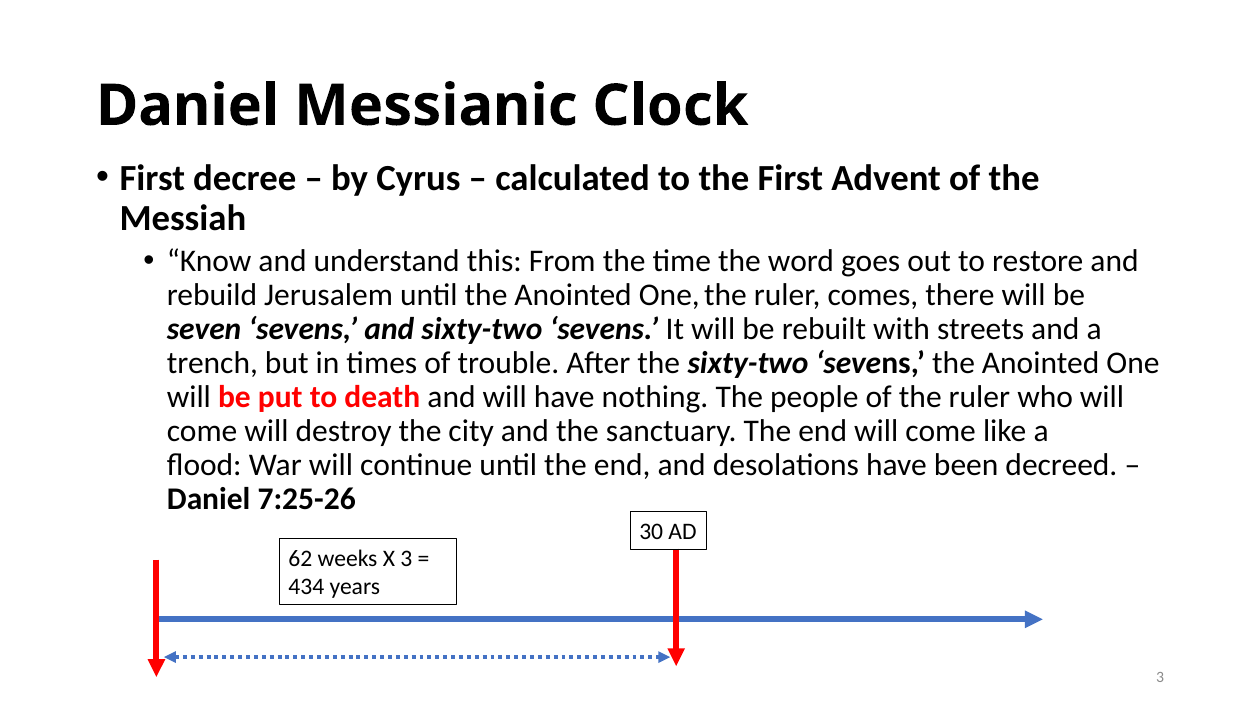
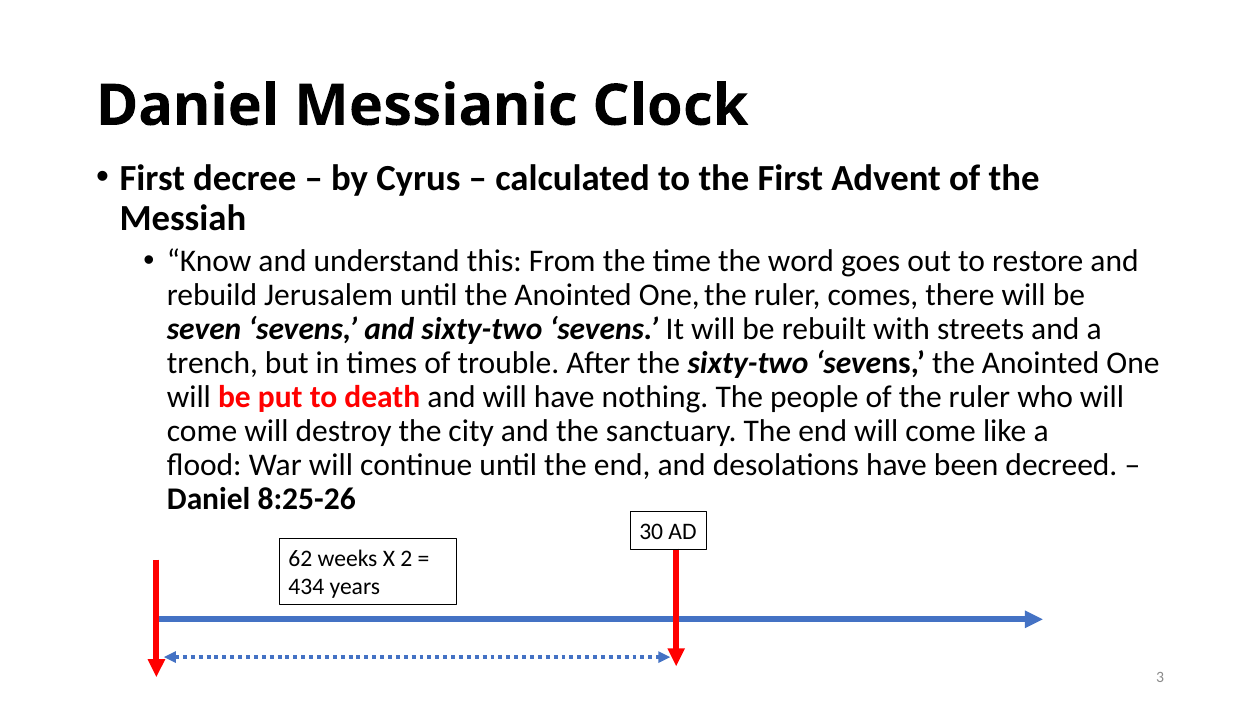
7:25-26: 7:25-26 -> 8:25-26 (307, 499)
X 3: 3 -> 2 (406, 558)
